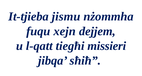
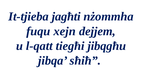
jismu: jismu -> jagħti (66, 17)
missieri: missieri -> jibqgħu (107, 46)
